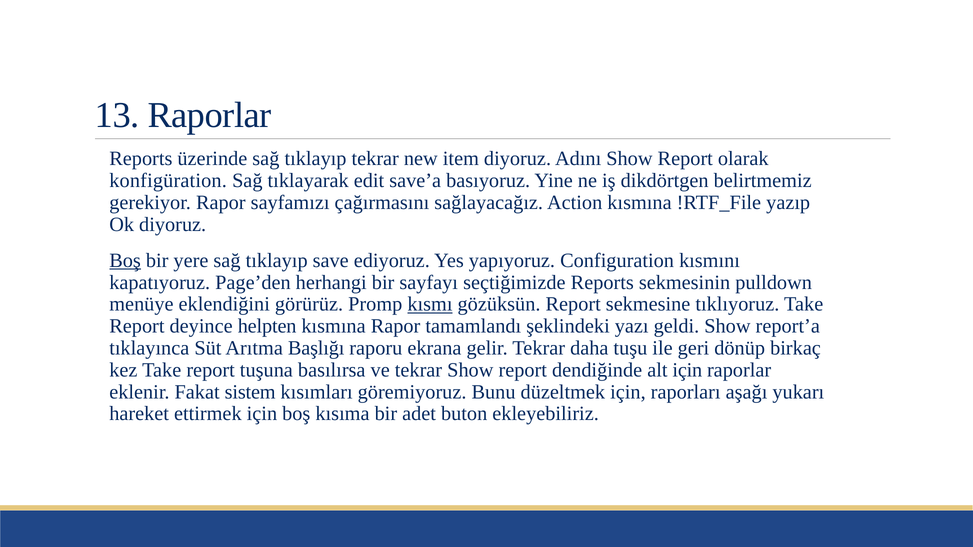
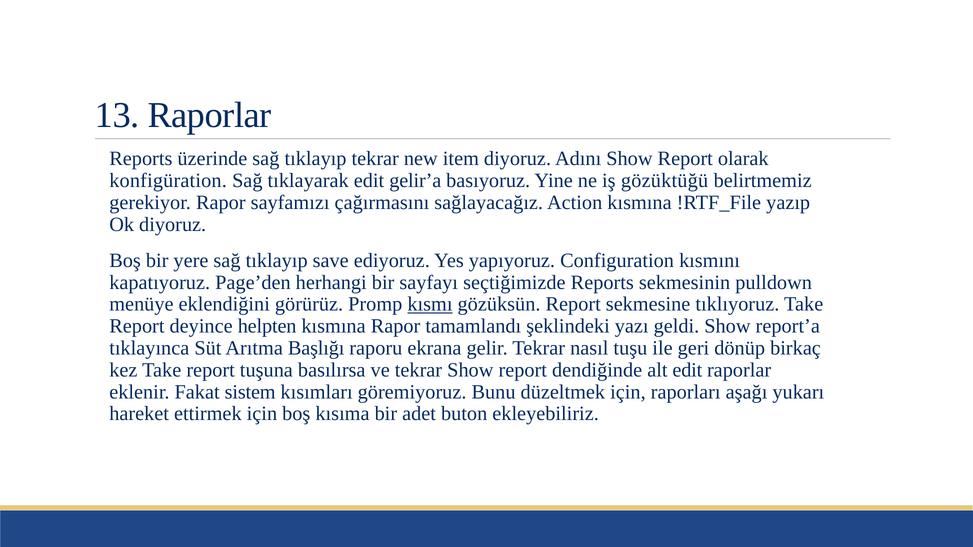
save’a: save’a -> gelir’a (415, 181)
dikdörtgen: dikdörtgen -> gözüktüğü (665, 181)
Boş underline: present -> none (125, 261)
daha: daha -> nasıl (589, 348)
alt için: için -> edit (687, 370)
